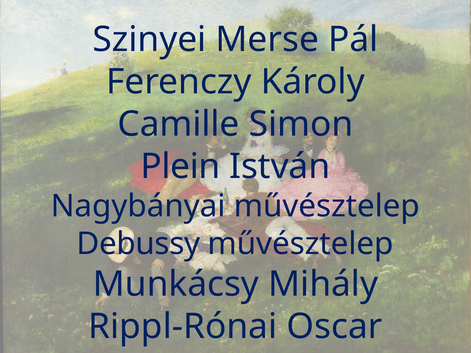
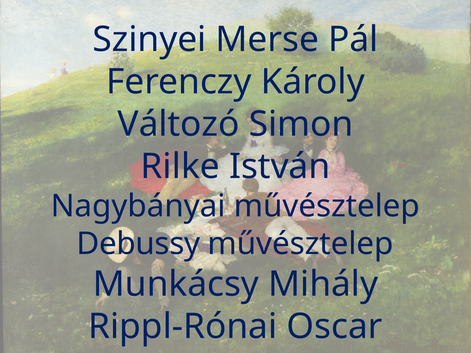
Camille: Camille -> Változó (179, 124)
Plein: Plein -> Rilke (180, 167)
